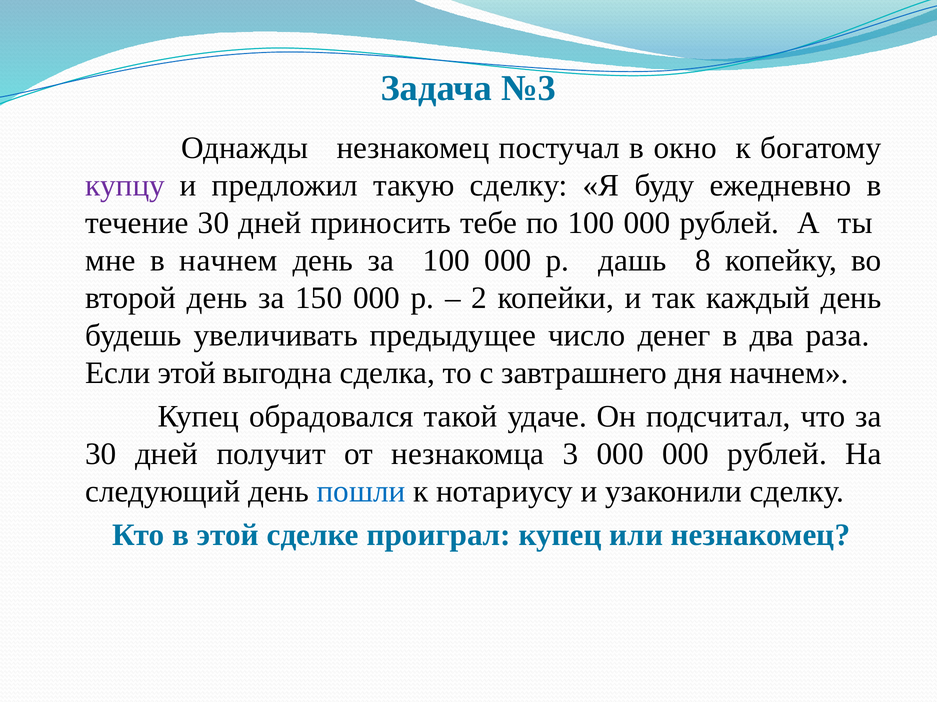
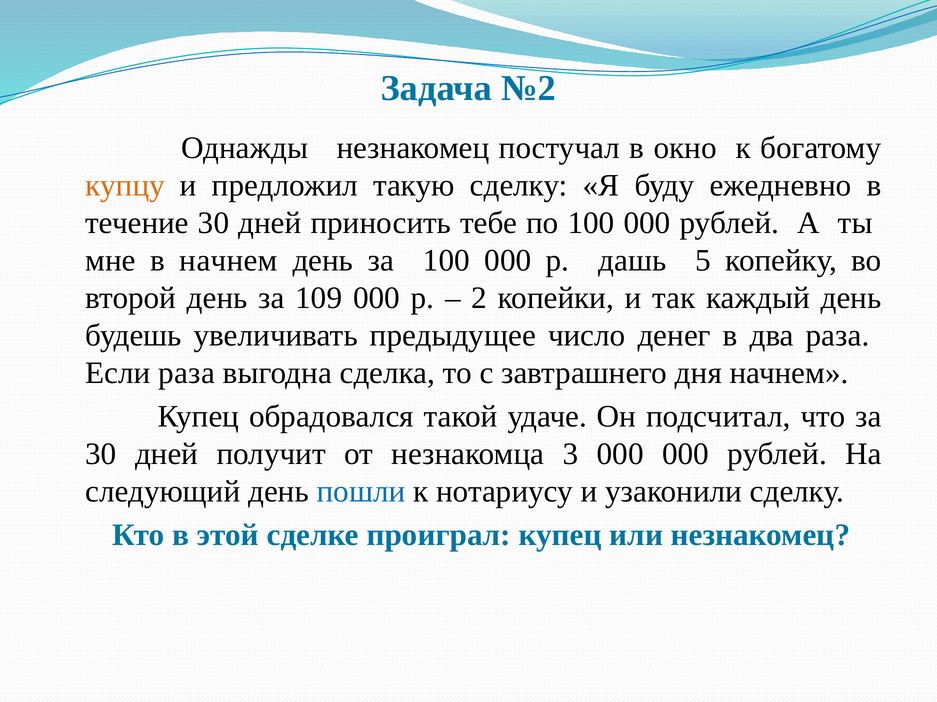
№3: №3 -> №2 (529, 89)
купцу colour: purple -> orange (125, 186)
8: 8 -> 5 (703, 261)
150: 150 -> 109 (319, 298)
Если этой: этой -> раза (187, 373)
